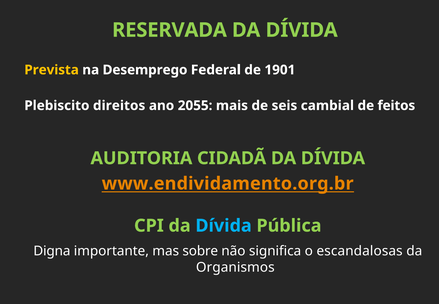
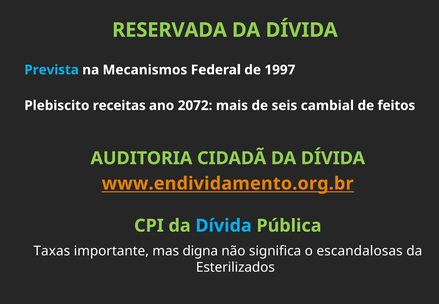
Prevista colour: yellow -> light blue (52, 70)
Desemprego: Desemprego -> Mecanismos (145, 70)
1901: 1901 -> 1997 (280, 70)
direitos: direitos -> receitas (119, 106)
2055: 2055 -> 2072 (195, 106)
Digna: Digna -> Taxas (52, 251)
sobre: sobre -> digna (200, 251)
Organismos: Organismos -> Esterilizados (235, 267)
